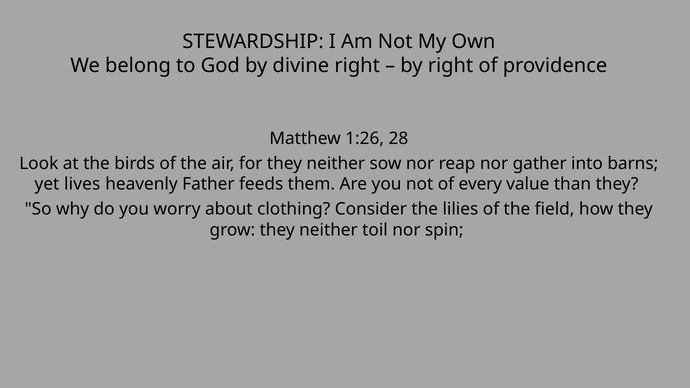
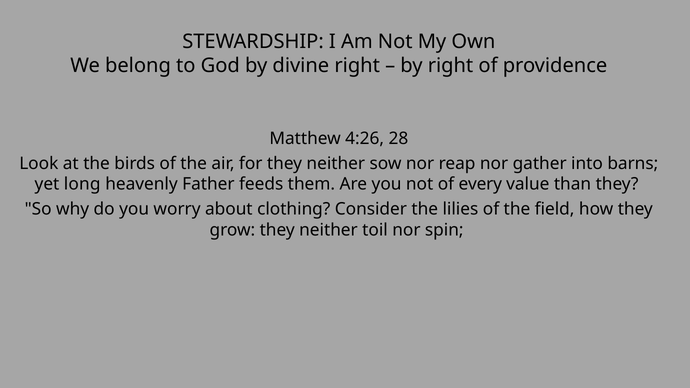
1:26: 1:26 -> 4:26 (365, 138)
lives: lives -> long (82, 184)
